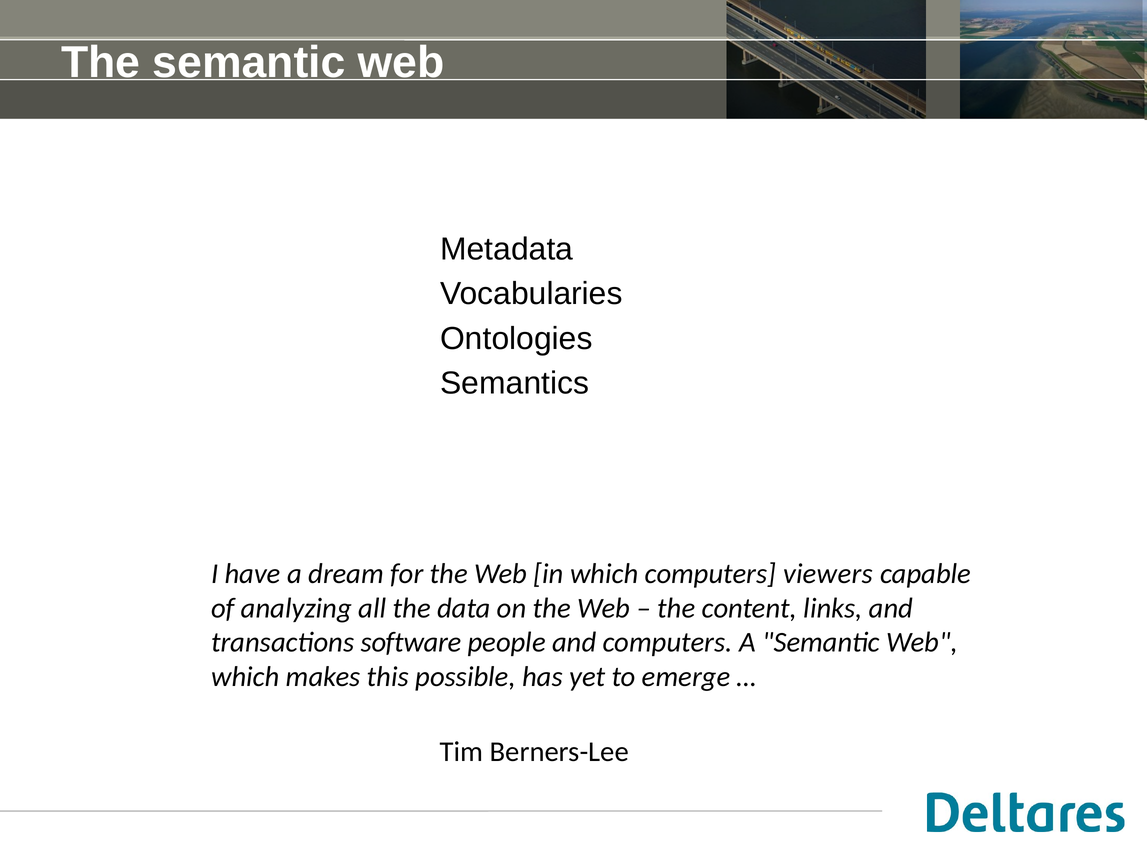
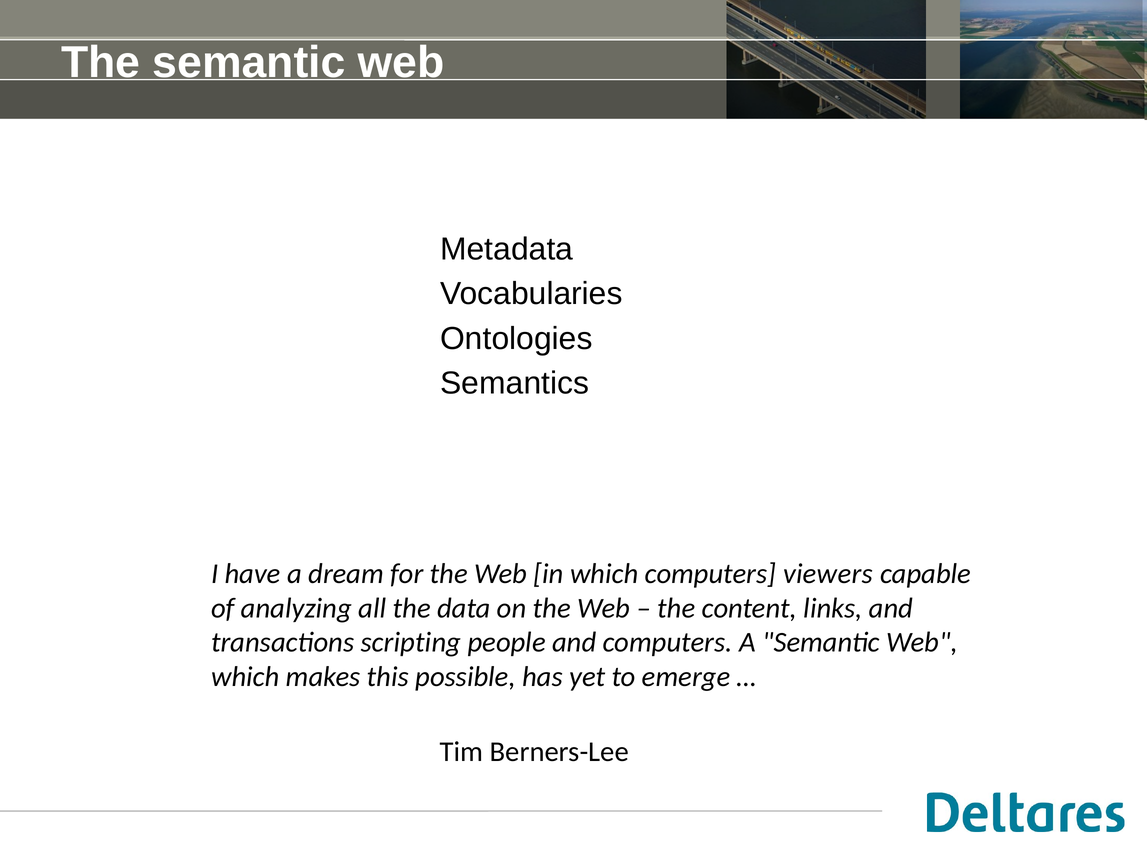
software: software -> scripting (411, 643)
